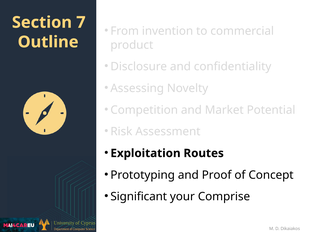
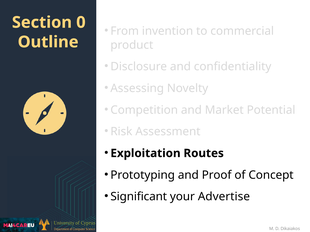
7: 7 -> 0 (81, 22)
Comprise: Comprise -> Advertise (224, 197)
